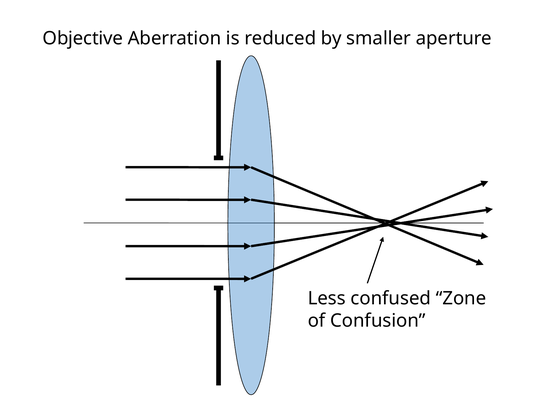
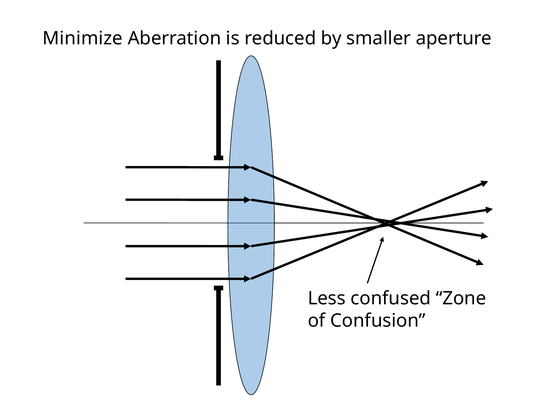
Objective: Objective -> Minimize (83, 38)
